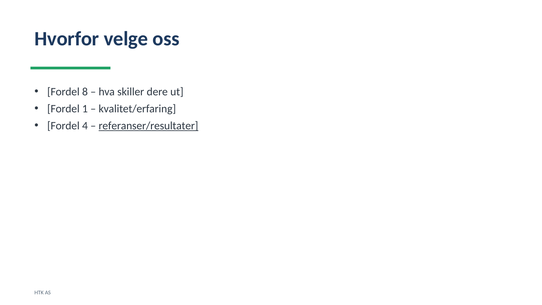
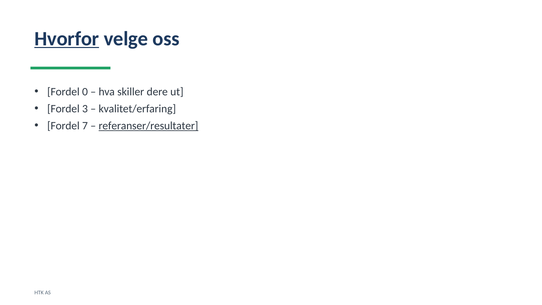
Hvorfor underline: none -> present (67, 39)
8: 8 -> 0 (85, 92)
1: 1 -> 3 (85, 109)
4: 4 -> 7 (85, 126)
